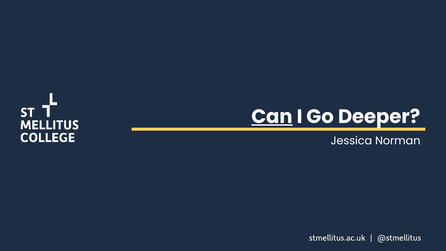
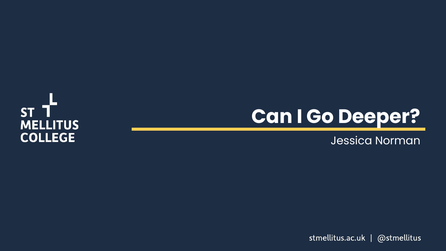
Can underline: present -> none (272, 117)
